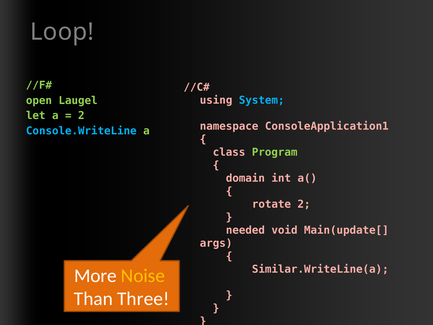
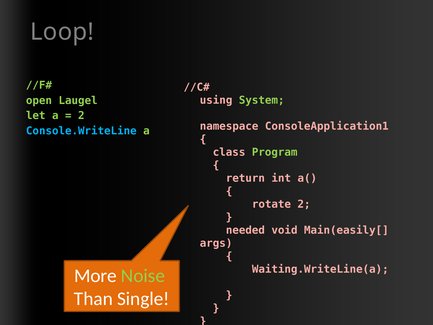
System colour: light blue -> light green (262, 100)
domain: domain -> return (245, 178)
Main(update[: Main(update[ -> Main(easily[ (346, 230)
Similar.WriteLine(a: Similar.WriteLine(a -> Waiting.WriteLine(a (320, 269)
Noise colour: yellow -> light green (143, 276)
Three: Three -> Single (143, 299)
